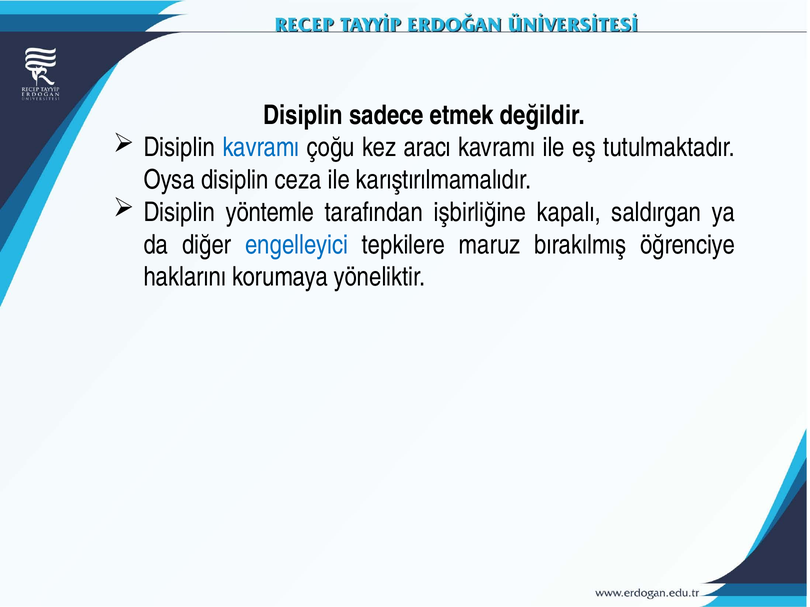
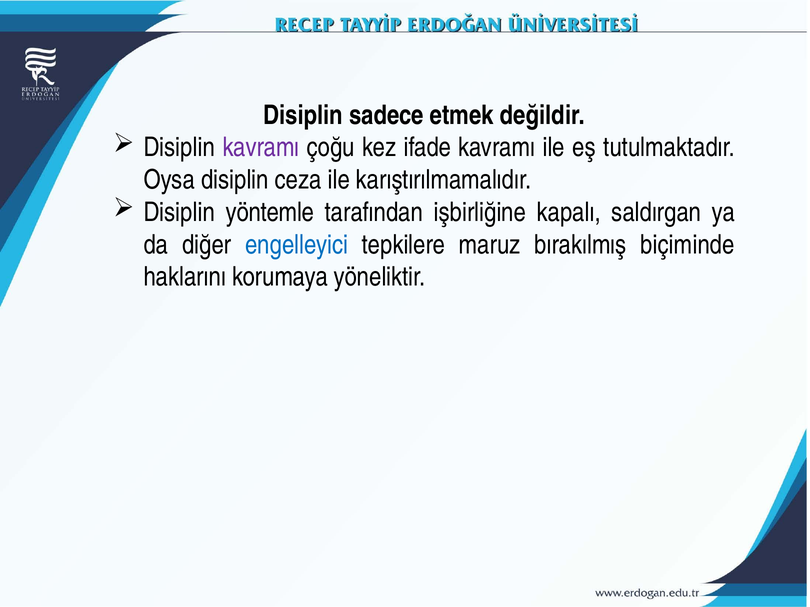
kavramı colour: blue -> purple (261, 148)
aracı: aracı -> ifade (427, 148)
öğrenciye: öğrenciye -> biçiminde (687, 245)
